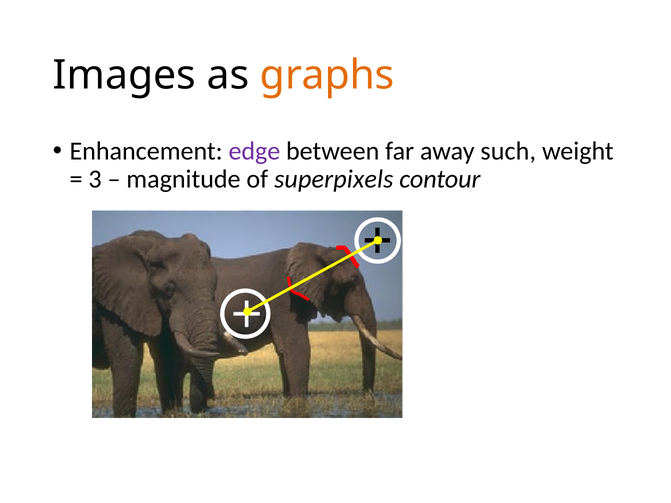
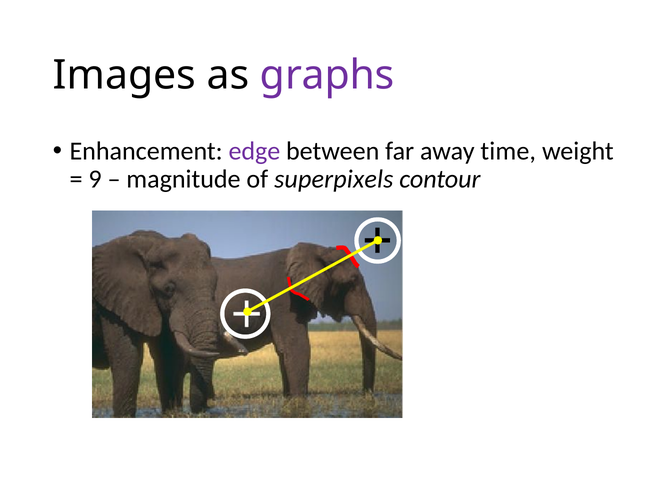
graphs colour: orange -> purple (327, 75)
such: such -> time (508, 151)
3: 3 -> 9 (95, 179)
